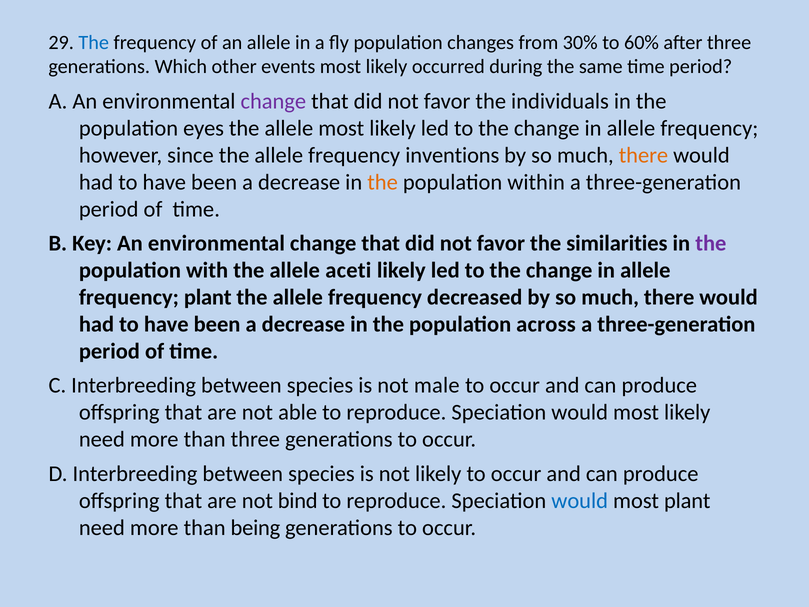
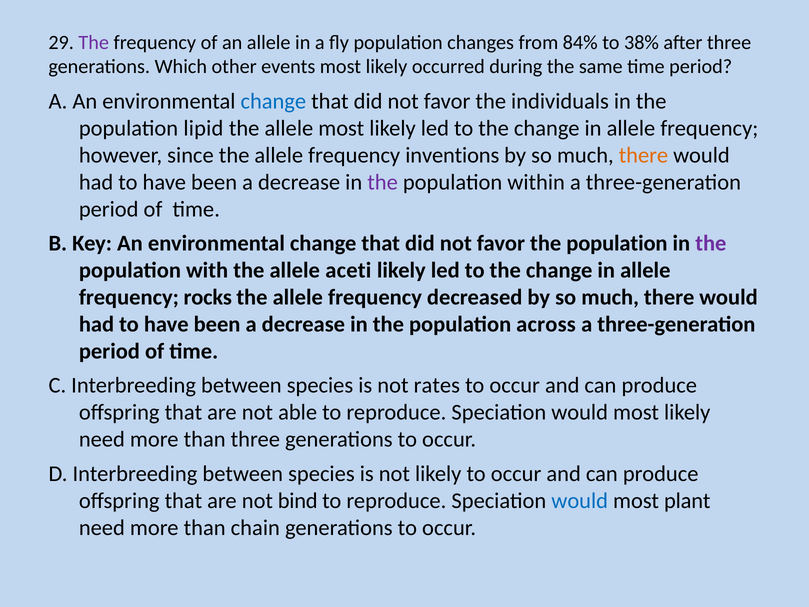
The colour: blue -> purple (94, 42)
30%: 30% -> 84% (580, 42)
60%: 60% -> 38% (641, 42)
change colour: purple -> blue (273, 101)
eyes: eyes -> lipid (203, 128)
the colour: orange -> purple (383, 182)
favor the similarities: similarities -> population (617, 243)
frequency plant: plant -> rocks (208, 297)
male: male -> rates (437, 385)
being: being -> chain (255, 527)
